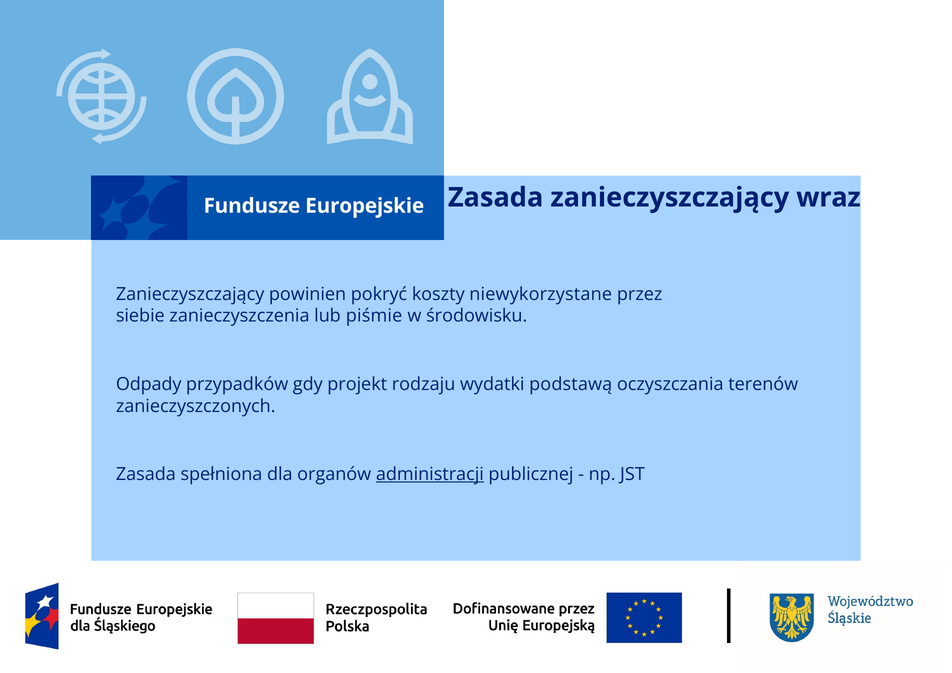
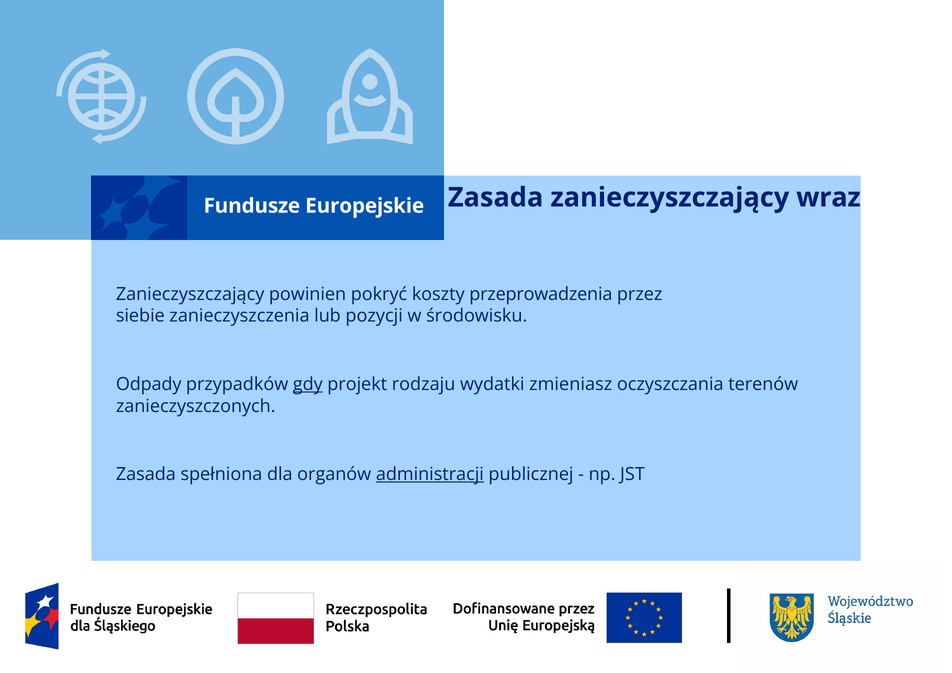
niewykorzystane: niewykorzystane -> przeprowadzenia (541, 294)
piśmie: piśmie -> pozycji (374, 316)
gdy underline: none -> present (308, 384)
podstawą: podstawą -> zmieniasz (571, 384)
